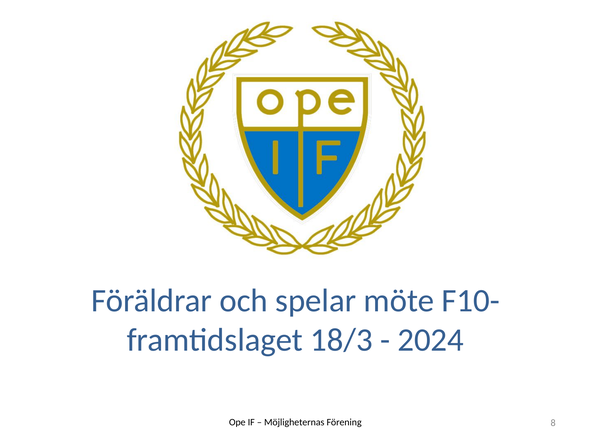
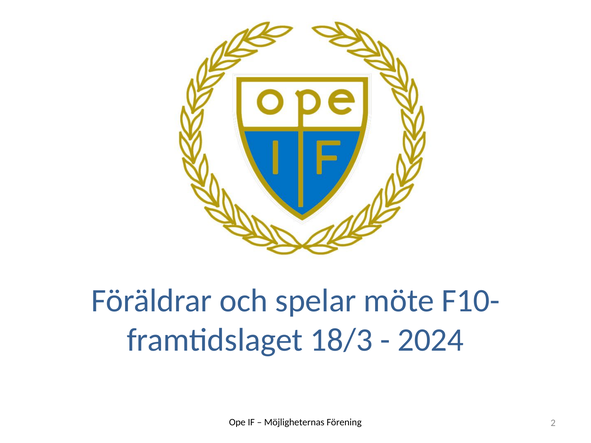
8: 8 -> 2 (553, 423)
